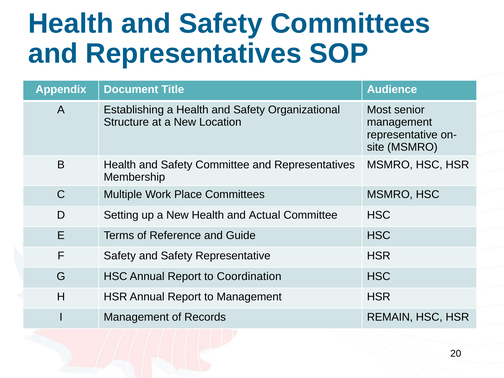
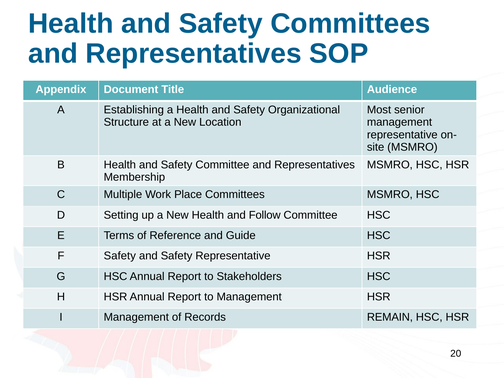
Actual: Actual -> Follow (265, 215)
Coordination: Coordination -> Stakeholders (249, 276)
